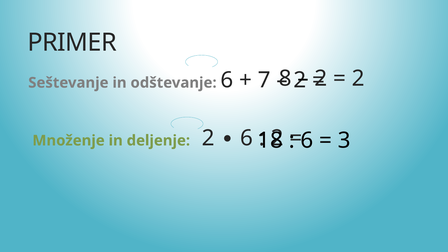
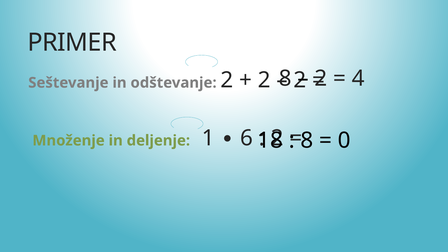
2: 2 -> 4 (358, 78)
odštevanje 6: 6 -> 2 (227, 80)
7: 7 -> 2 (264, 80)
6: 6 -> 8 (307, 140)
3: 3 -> 0 (344, 140)
deljenje 2: 2 -> 1 (208, 138)
